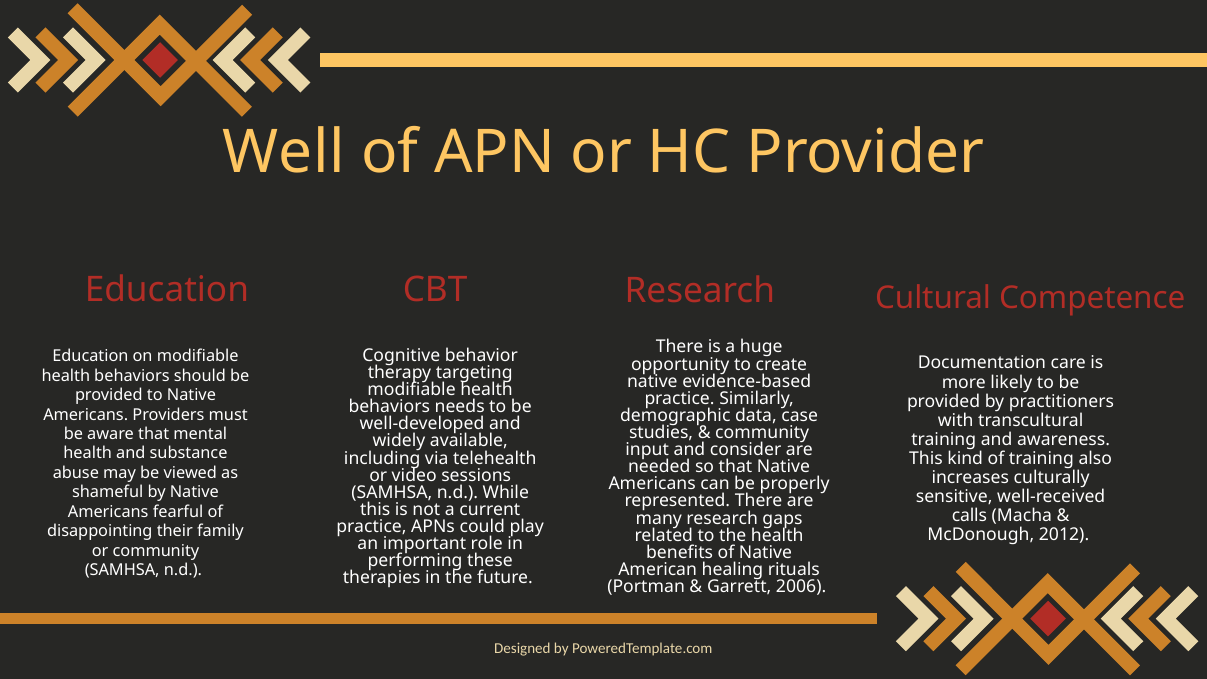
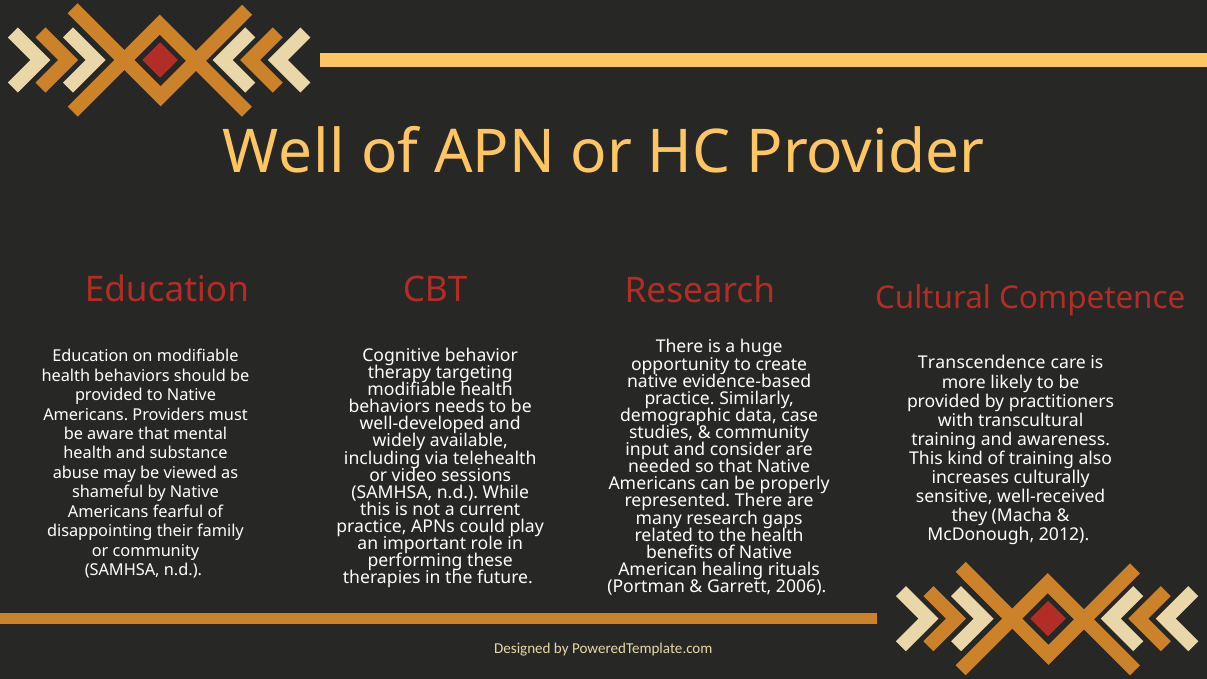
Documentation: Documentation -> Transcendence (982, 363)
calls: calls -> they (969, 516)
